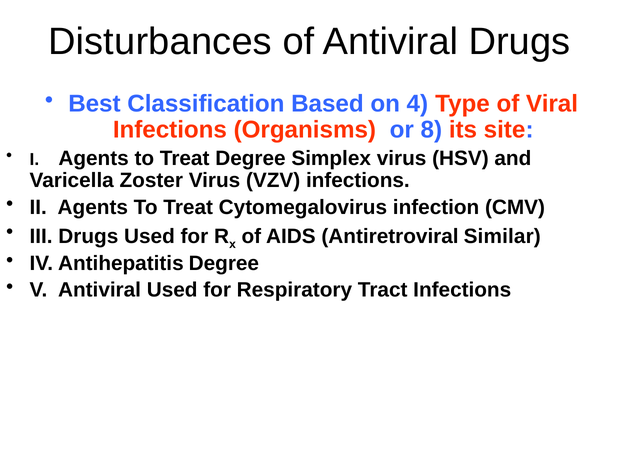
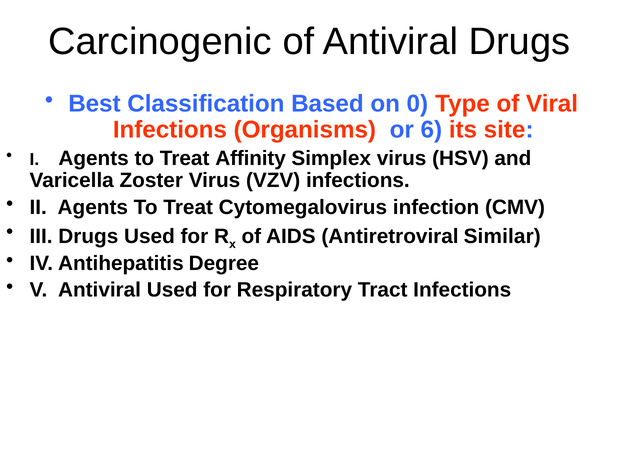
Disturbances: Disturbances -> Carcinogenic (160, 42)
4: 4 -> 0 (417, 104)
8: 8 -> 6 (431, 130)
Treat Degree: Degree -> Affinity (251, 158)
